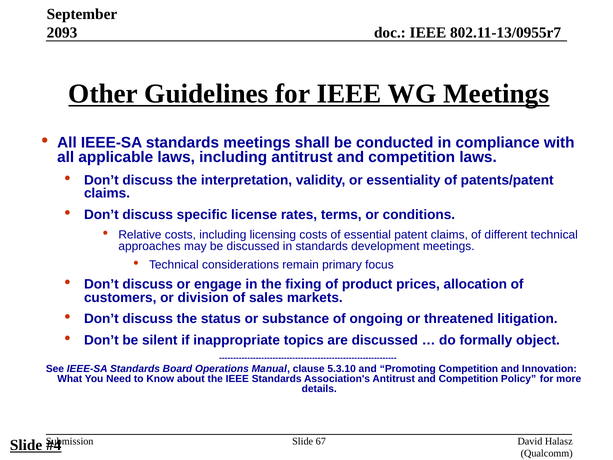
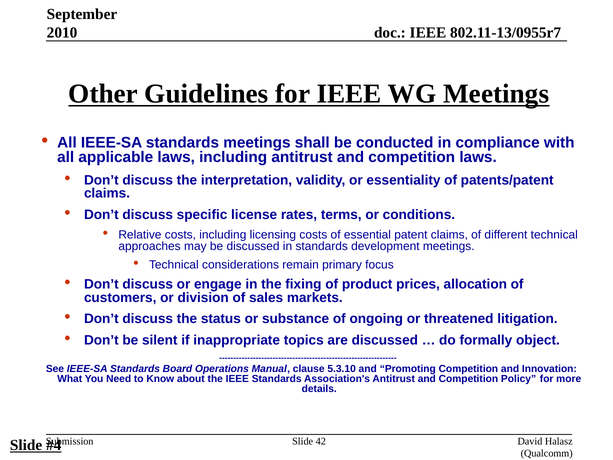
2093: 2093 -> 2010 (62, 33)
67: 67 -> 42 (321, 441)
